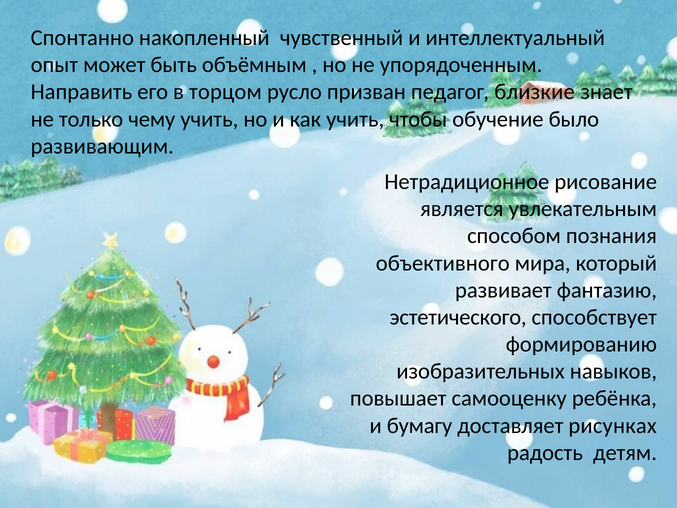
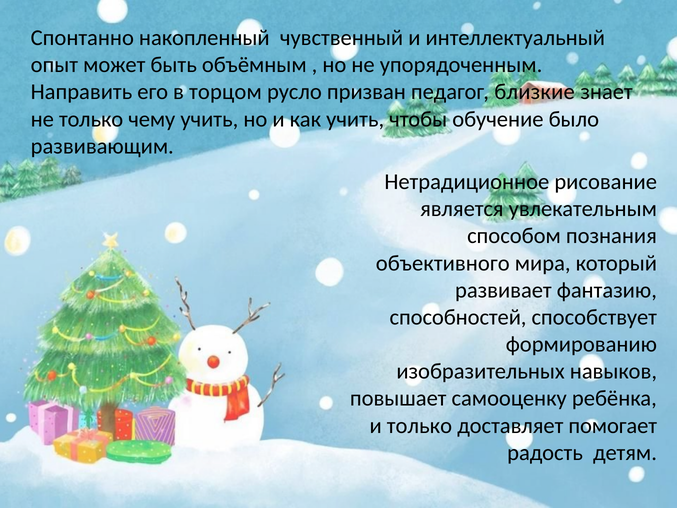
эстетического: эстетического -> способностей (458, 317)
и бумагу: бумагу -> только (419, 425)
рисунках: рисунках -> помогает (613, 425)
